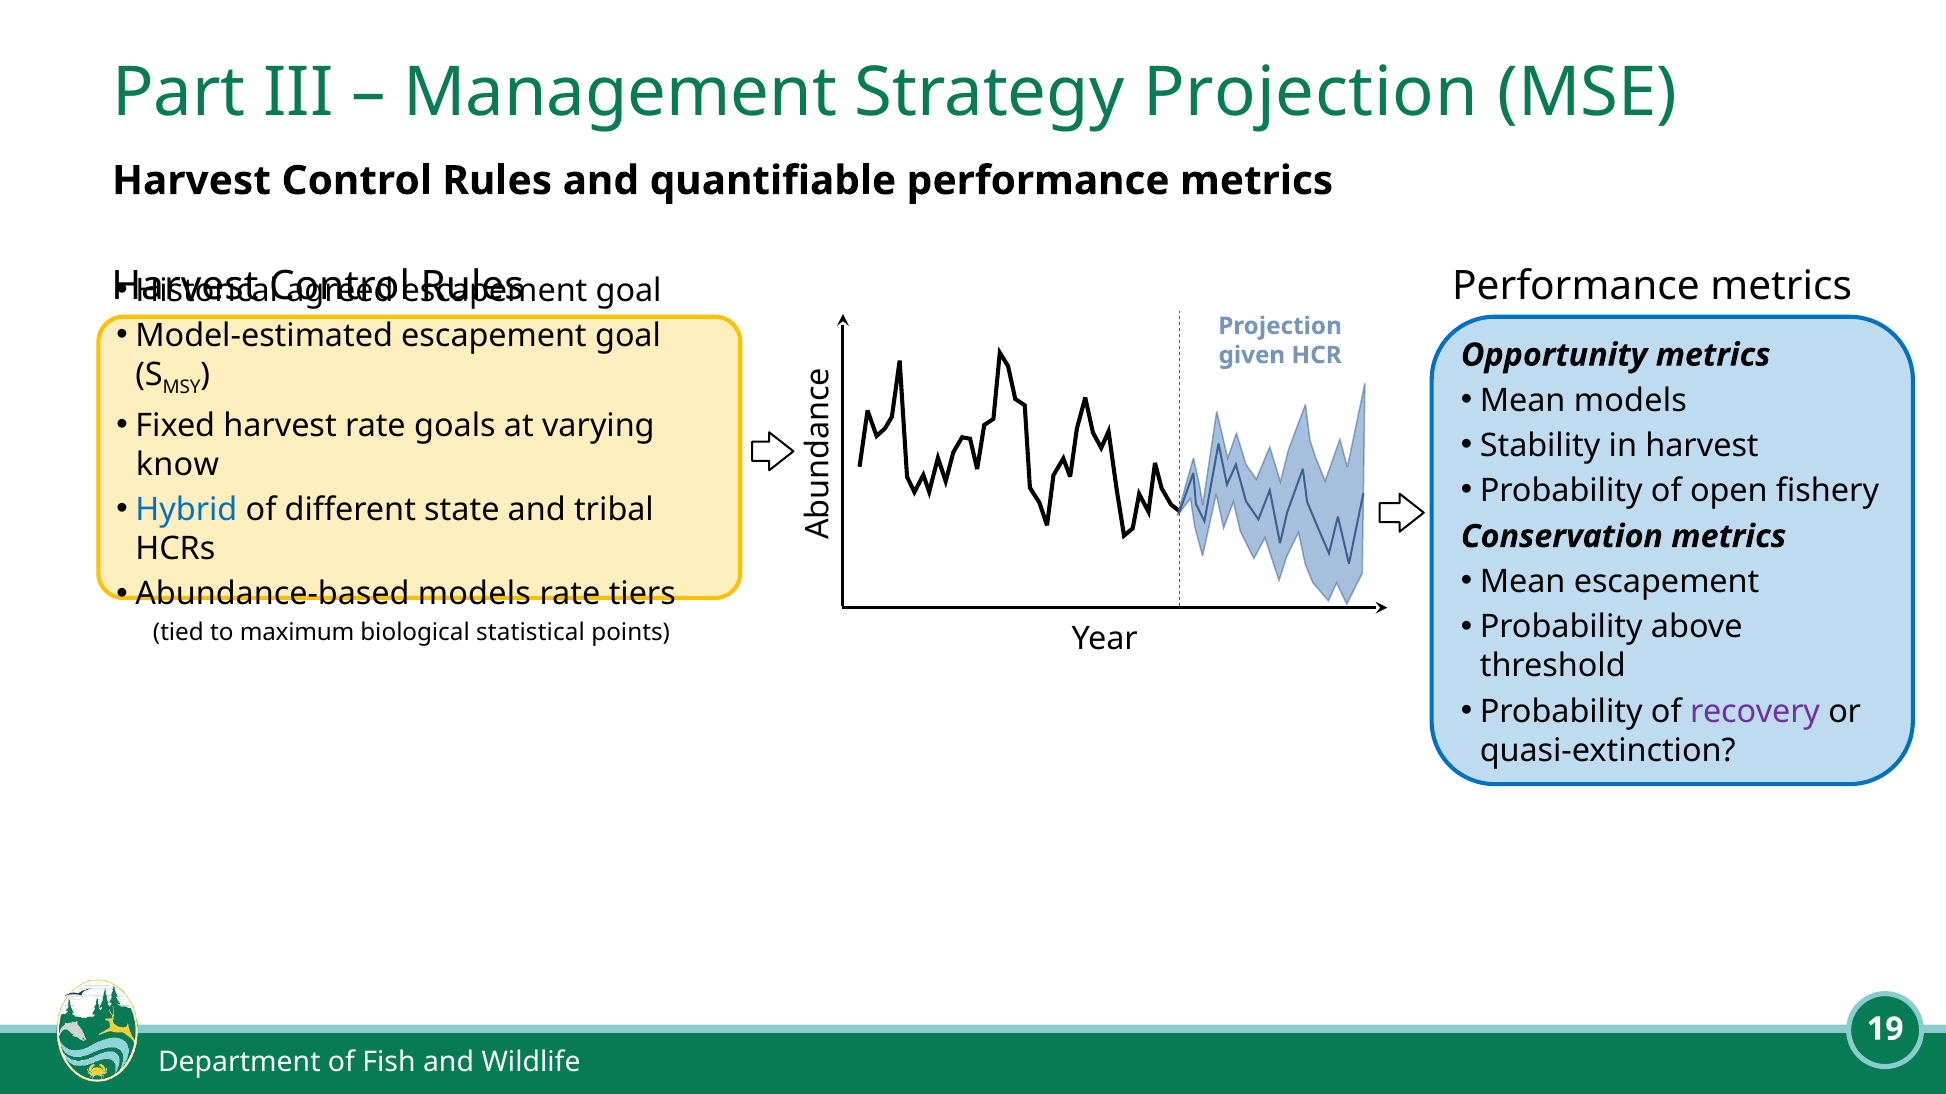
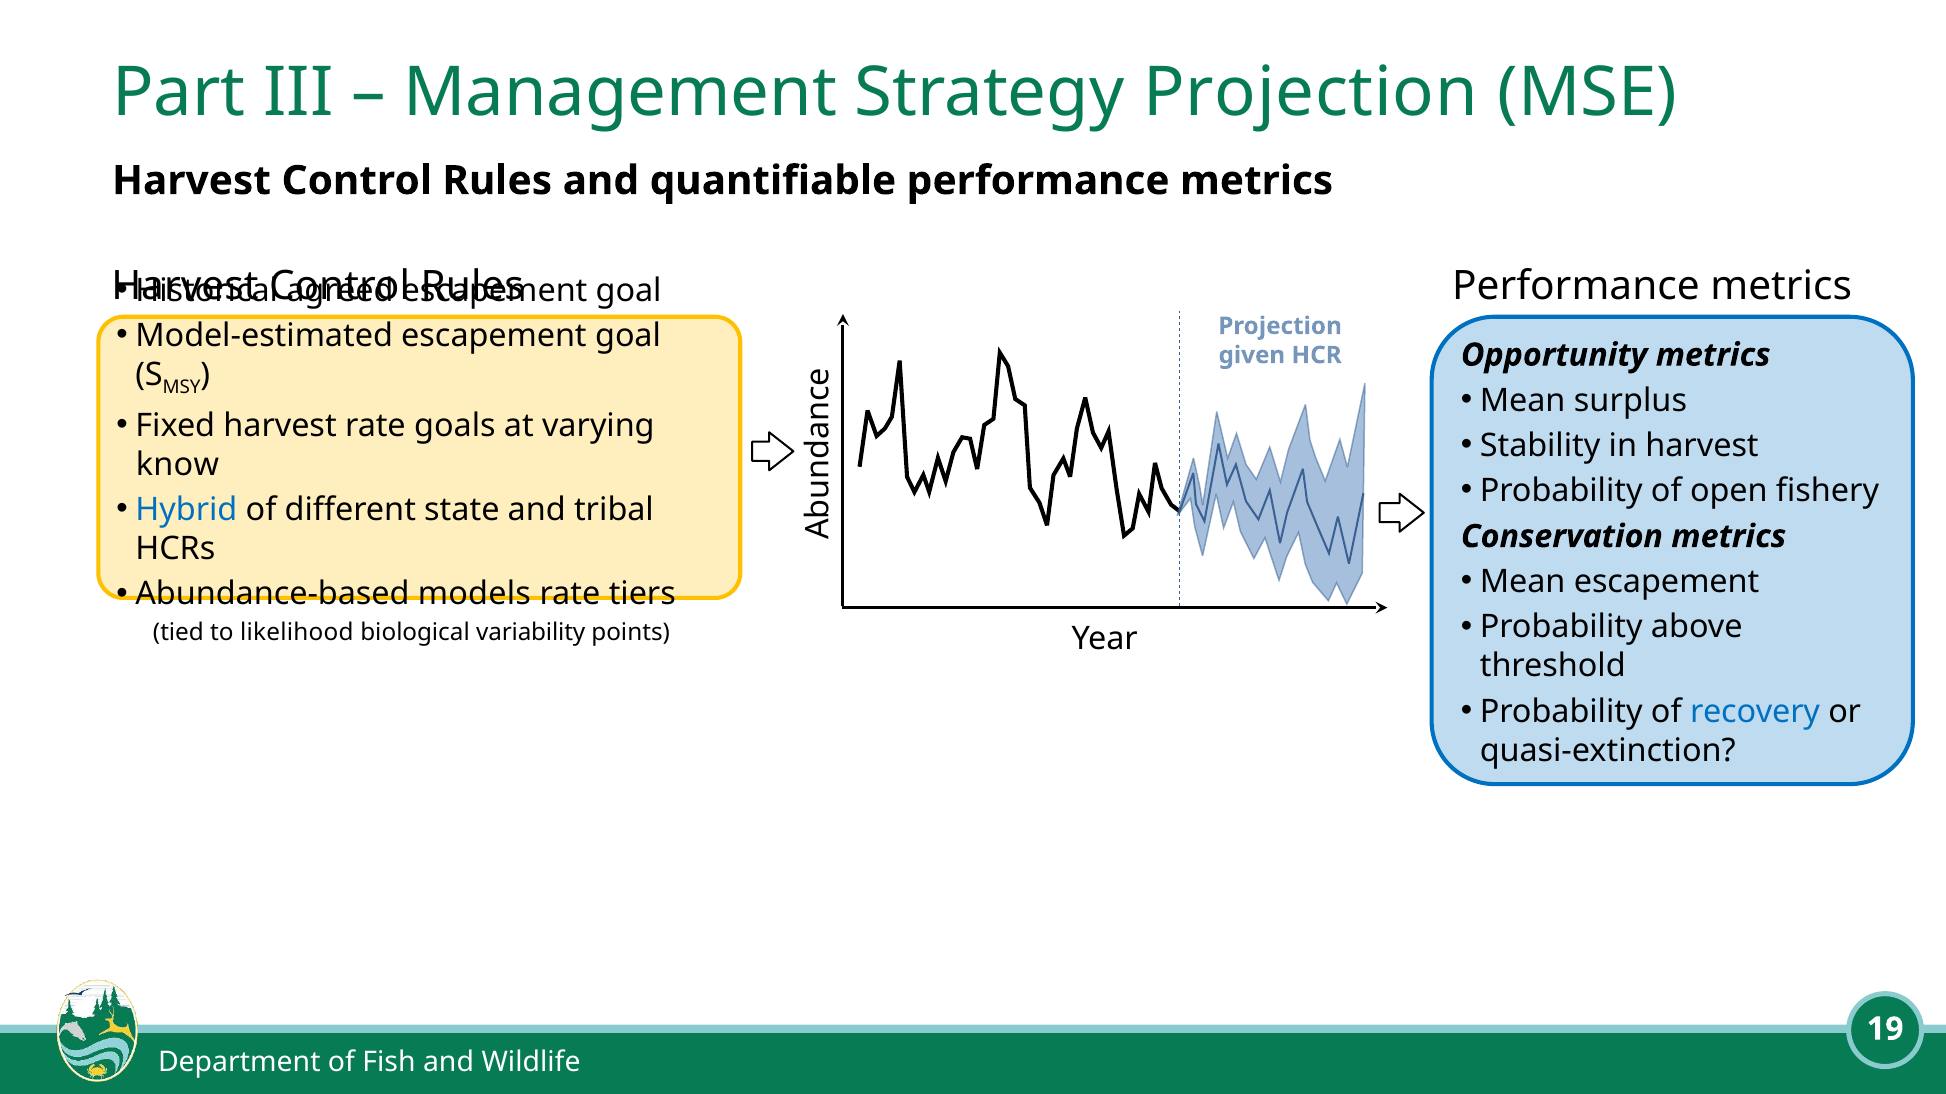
Mean models: models -> surplus (1630, 401)
maximum: maximum -> likelihood (297, 633)
statistical: statistical -> variability (531, 633)
recovery colour: purple -> blue (1755, 712)
